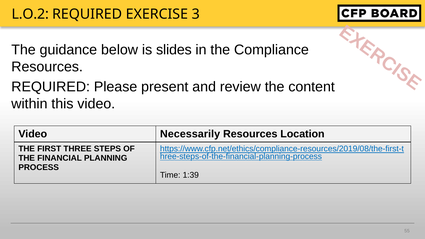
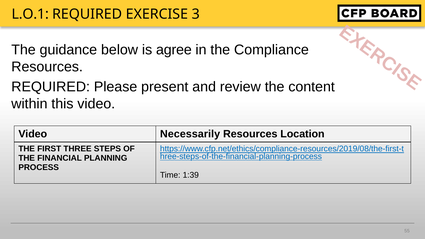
L.O.2: L.O.2 -> L.O.1 (30, 14)
slides: slides -> agree (174, 50)
